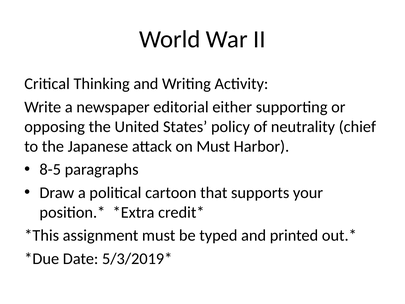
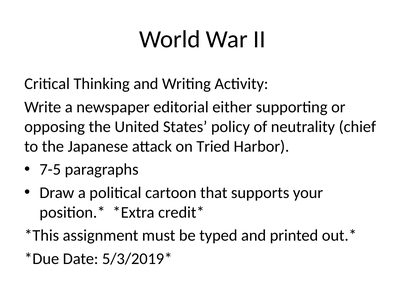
on Must: Must -> Tried (213, 146)
8-5: 8-5 -> 7-5 (50, 169)
